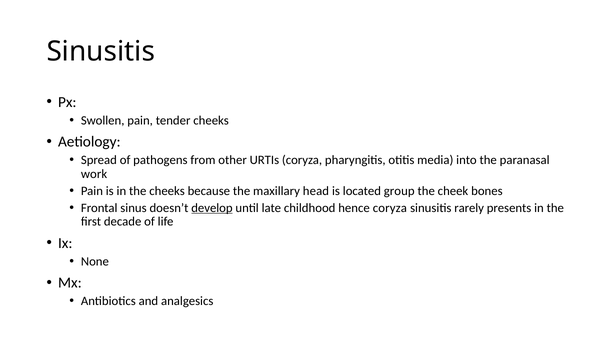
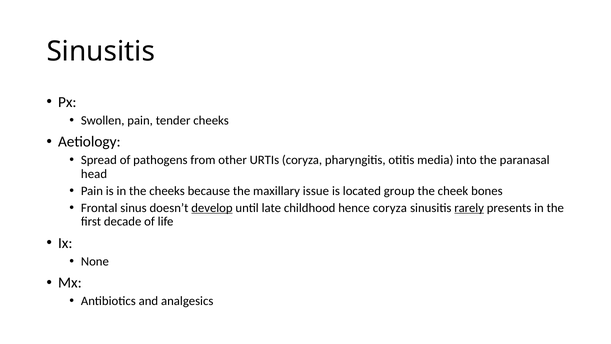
work: work -> head (94, 174)
head: head -> issue (316, 191)
rarely underline: none -> present (469, 208)
